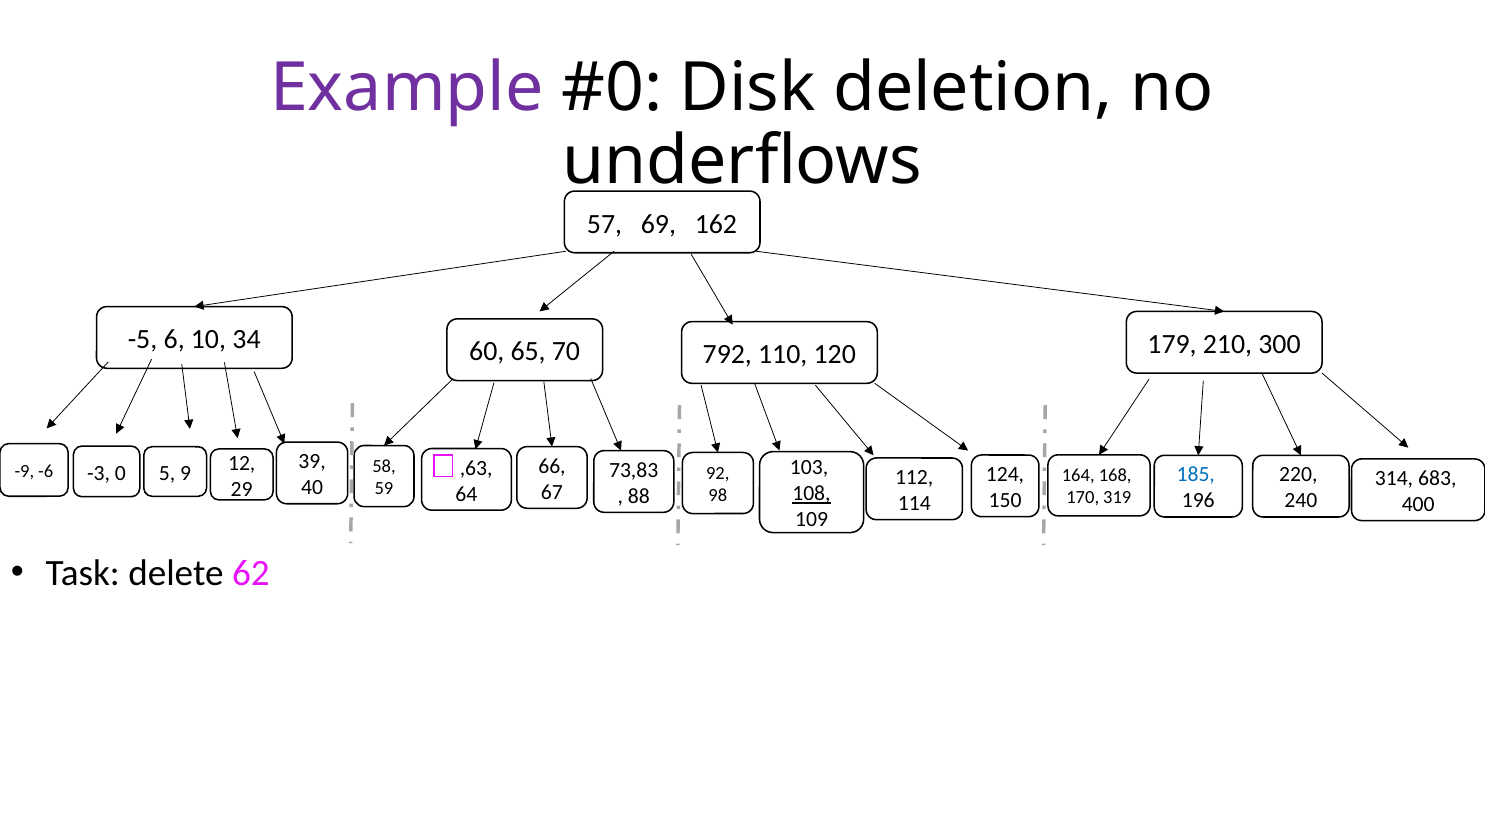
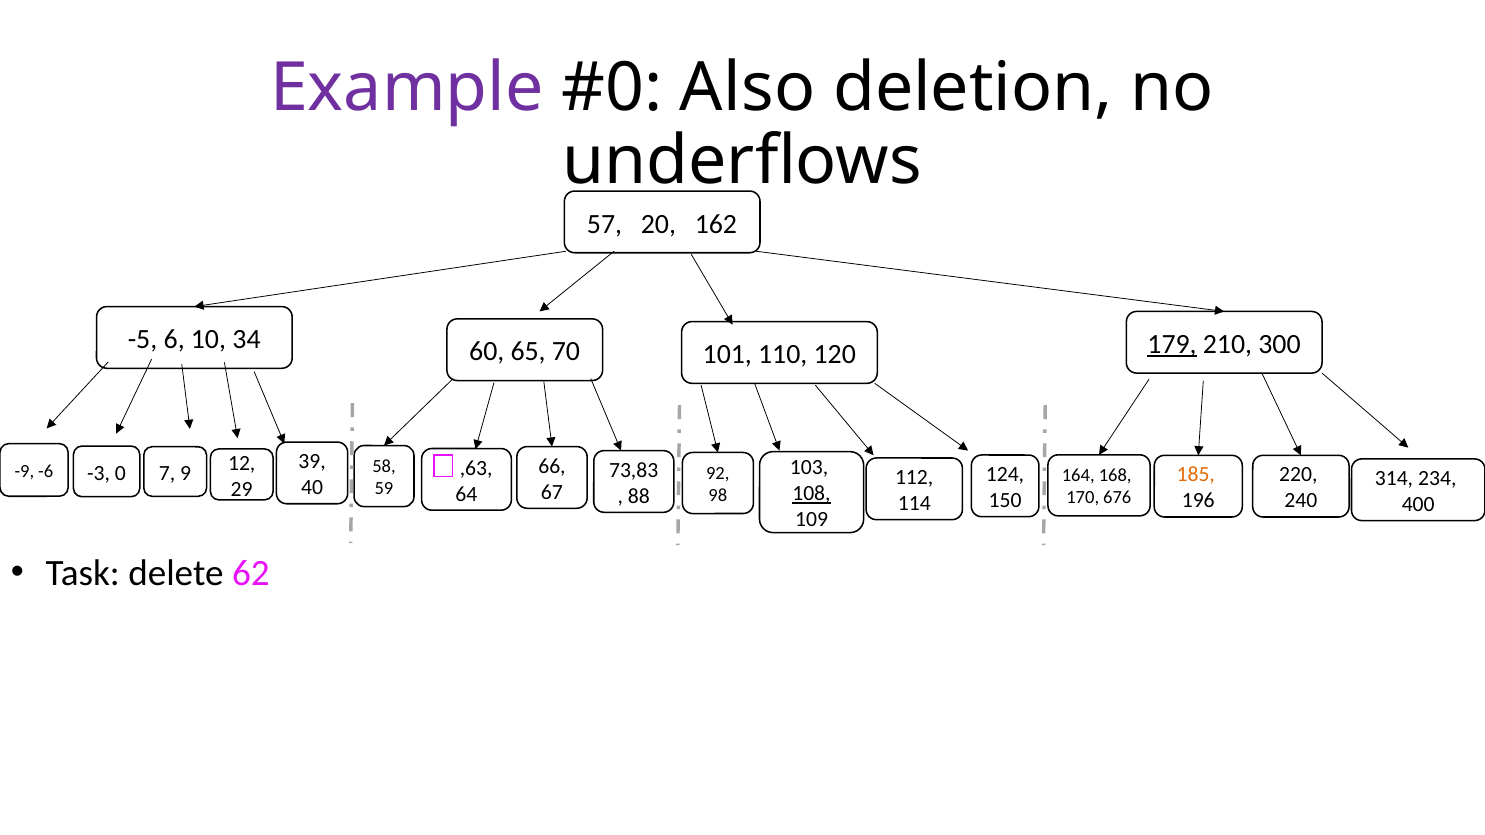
Disk: Disk -> Also (748, 88)
69: 69 -> 20 (658, 224)
792: 792 -> 101 (727, 355)
179 underline: none -> present (1172, 344)
5: 5 -> 7 (167, 473)
185 colour: blue -> orange (1196, 475)
683: 683 -> 234 (1437, 478)
319: 319 -> 676 (1117, 498)
